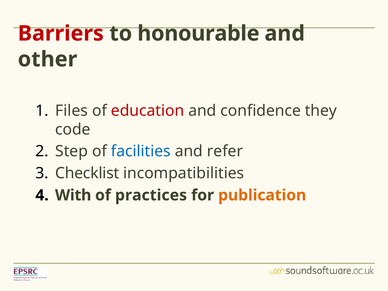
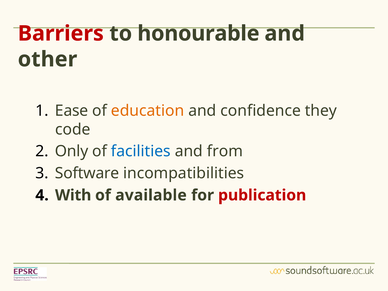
Files: Files -> Ease (72, 111)
education colour: red -> orange (148, 111)
Step: Step -> Only (72, 151)
refer: refer -> from (225, 151)
Checklist: Checklist -> Software (87, 173)
practices: practices -> available (151, 195)
publication colour: orange -> red (262, 195)
